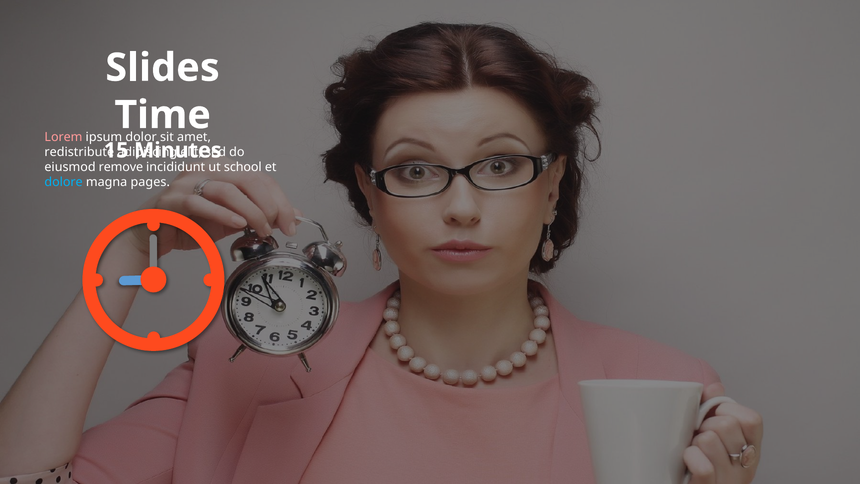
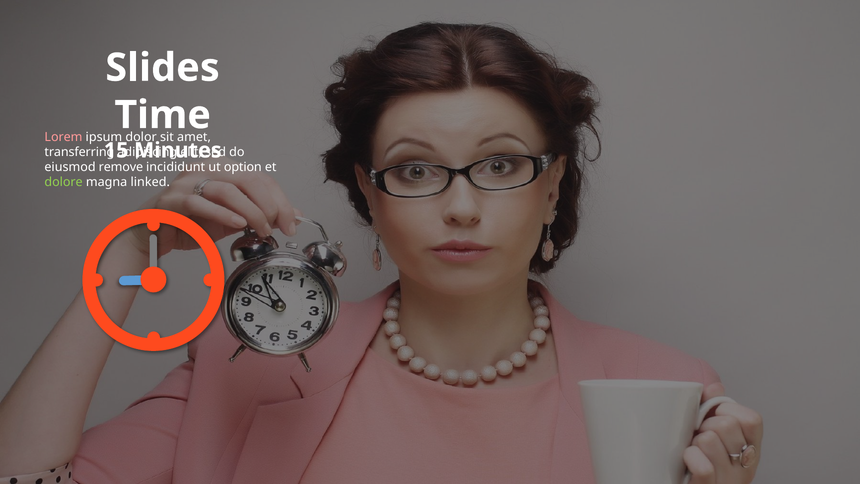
redistribute: redistribute -> transferring (79, 152)
school: school -> option (243, 167)
dolore colour: light blue -> light green (64, 182)
pages: pages -> linked (150, 182)
